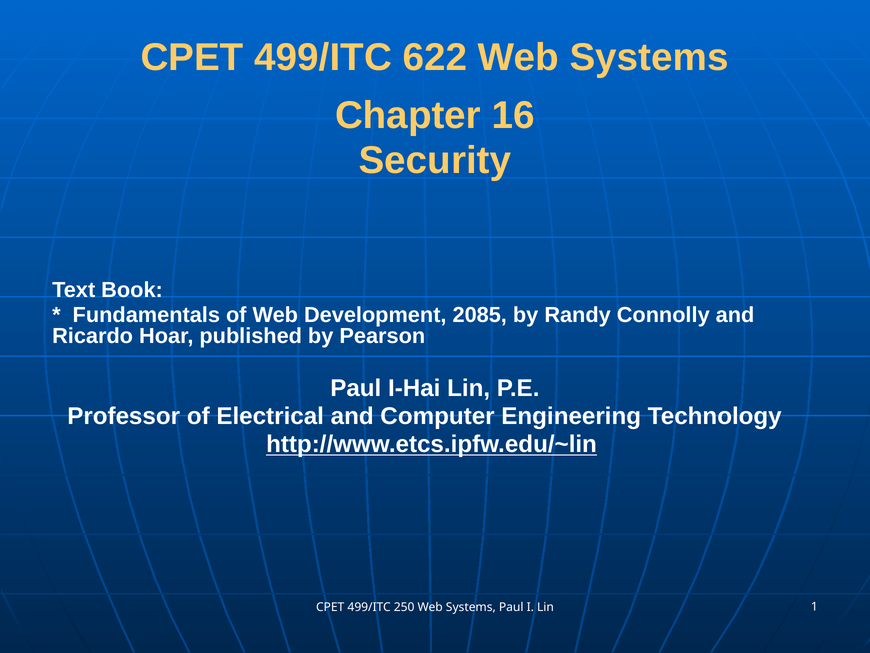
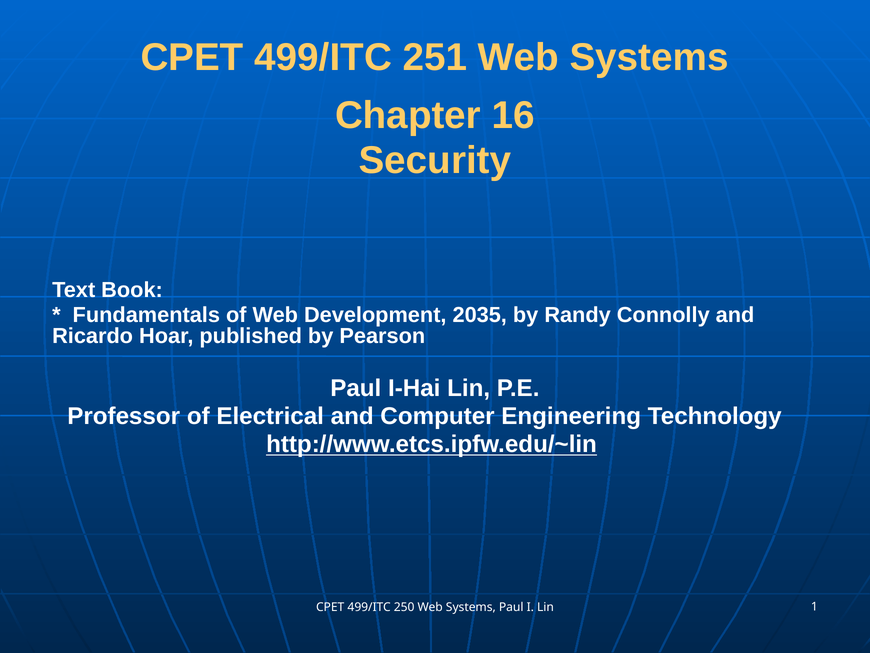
622: 622 -> 251 (435, 57)
2085: 2085 -> 2035 (480, 315)
